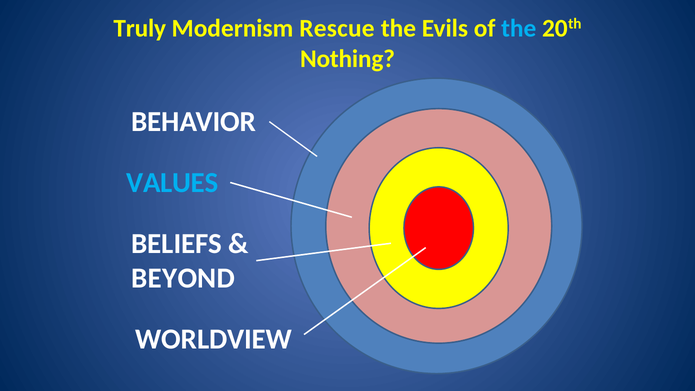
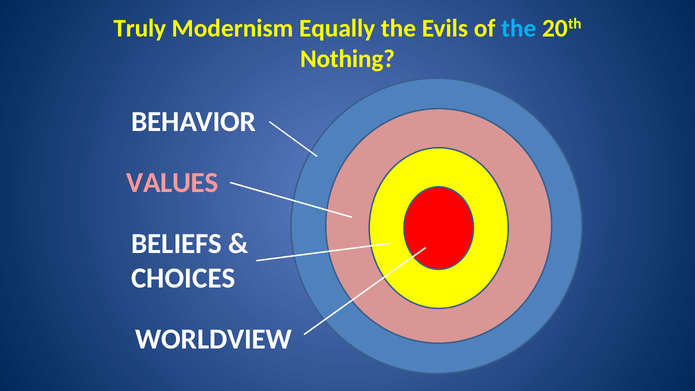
Rescue: Rescue -> Equally (337, 28)
VALUES colour: light blue -> pink (172, 183)
BEYOND: BEYOND -> CHOICES (183, 278)
